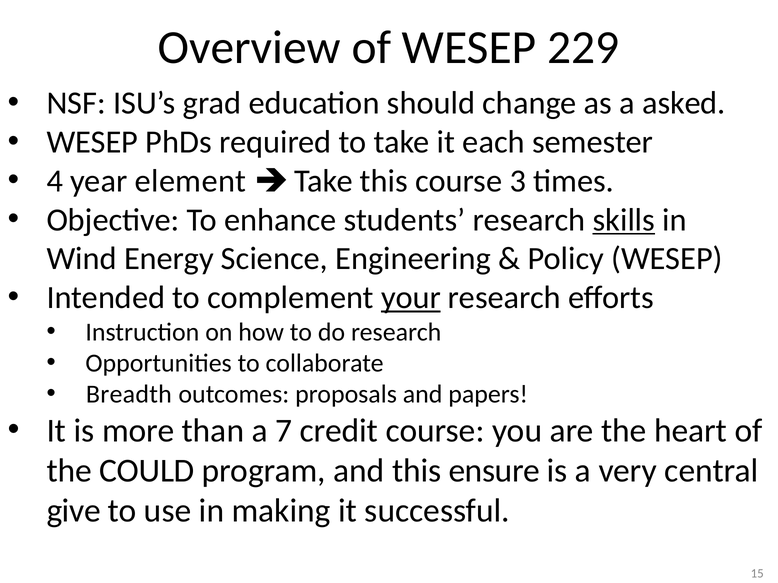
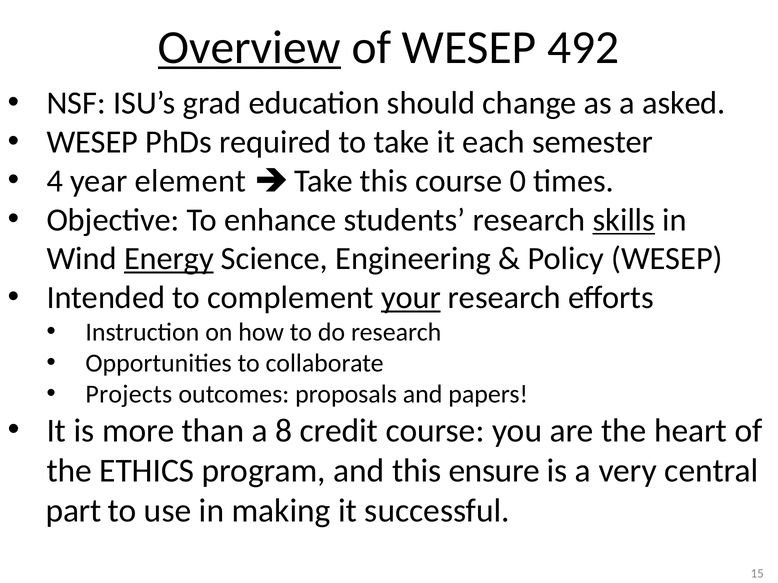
Overview underline: none -> present (249, 47)
229: 229 -> 492 (583, 47)
3: 3 -> 0 (518, 181)
Energy underline: none -> present (169, 259)
Breadth: Breadth -> Projects (129, 395)
7: 7 -> 8 (284, 431)
COULD: COULD -> ETHICS (147, 471)
give: give -> part (74, 511)
